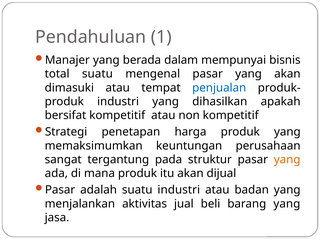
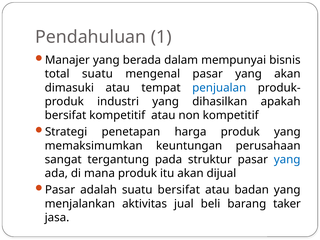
yang colour: orange -> blue (287, 160)
suatu industri: industri -> bersifat (179, 190)
barang yang: yang -> taker (287, 204)
